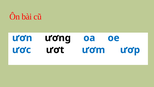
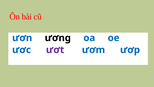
ươt colour: black -> purple (55, 50)
